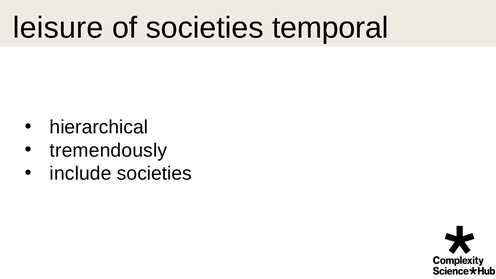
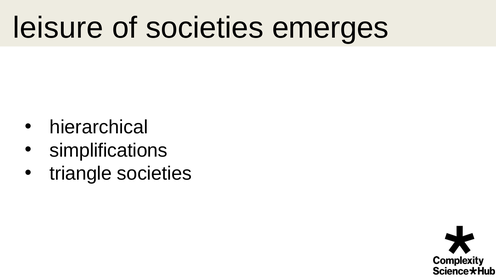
temporal: temporal -> emerges (330, 28)
tremendously: tremendously -> simplifications (109, 150)
include: include -> triangle (81, 173)
